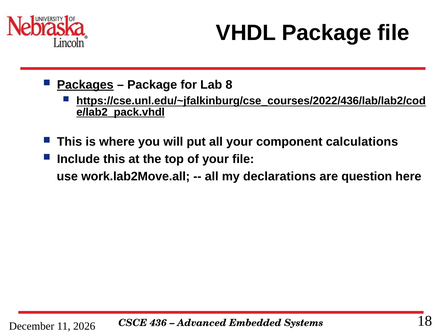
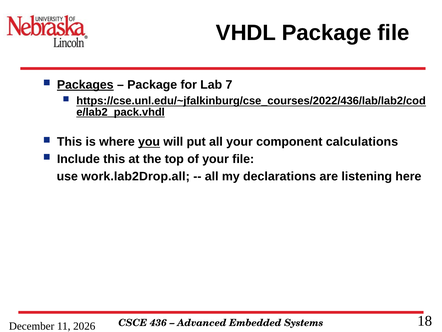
8: 8 -> 7 (229, 85)
you underline: none -> present (149, 142)
work.lab2Move.all: work.lab2Move.all -> work.lab2Drop.all (136, 176)
question: question -> listening (367, 176)
